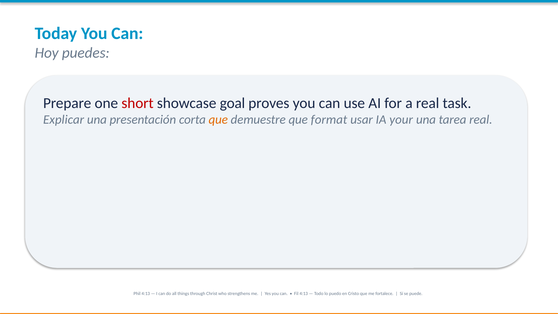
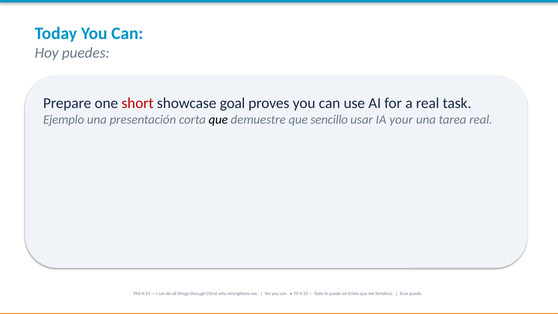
Explicar: Explicar -> Ejemplo (64, 120)
que colour: orange -> black (218, 120)
format: format -> sencillo (329, 120)
